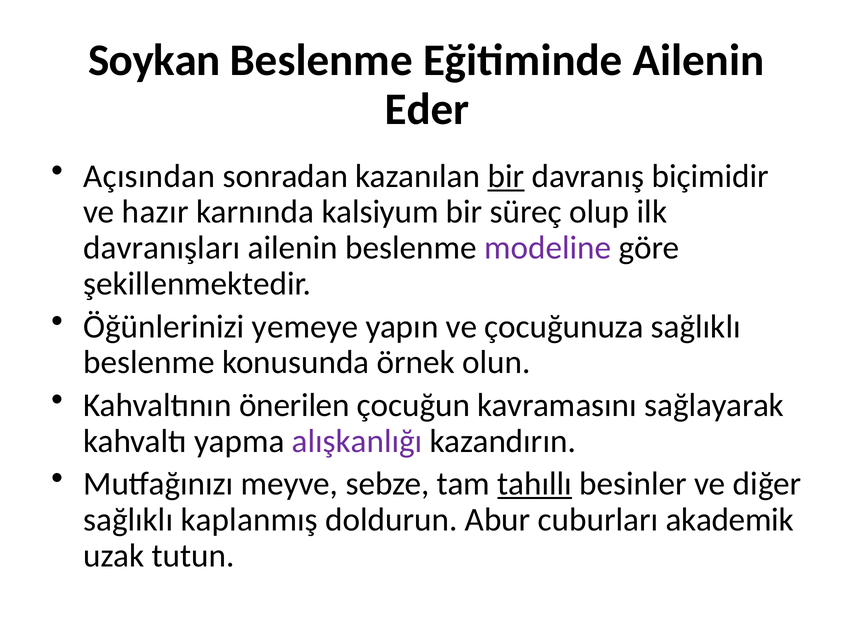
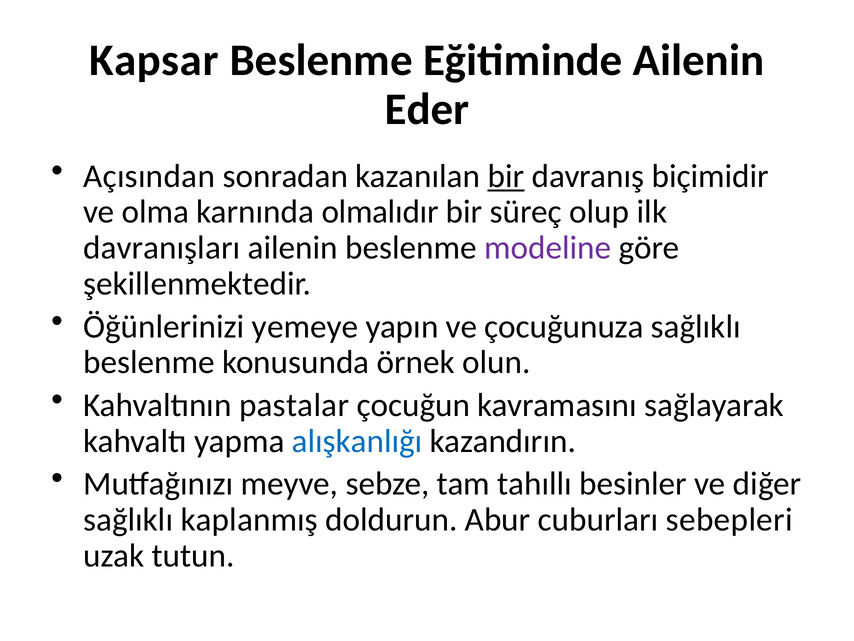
Soykan: Soykan -> Kapsar (154, 61)
hazır: hazır -> olma (155, 212)
kalsiyum: kalsiyum -> olmalıdır (380, 212)
önerilen: önerilen -> pastalar (294, 405)
alışkanlığı colour: purple -> blue (357, 441)
tahıllı underline: present -> none (535, 483)
akademik: akademik -> sebepleri (729, 519)
